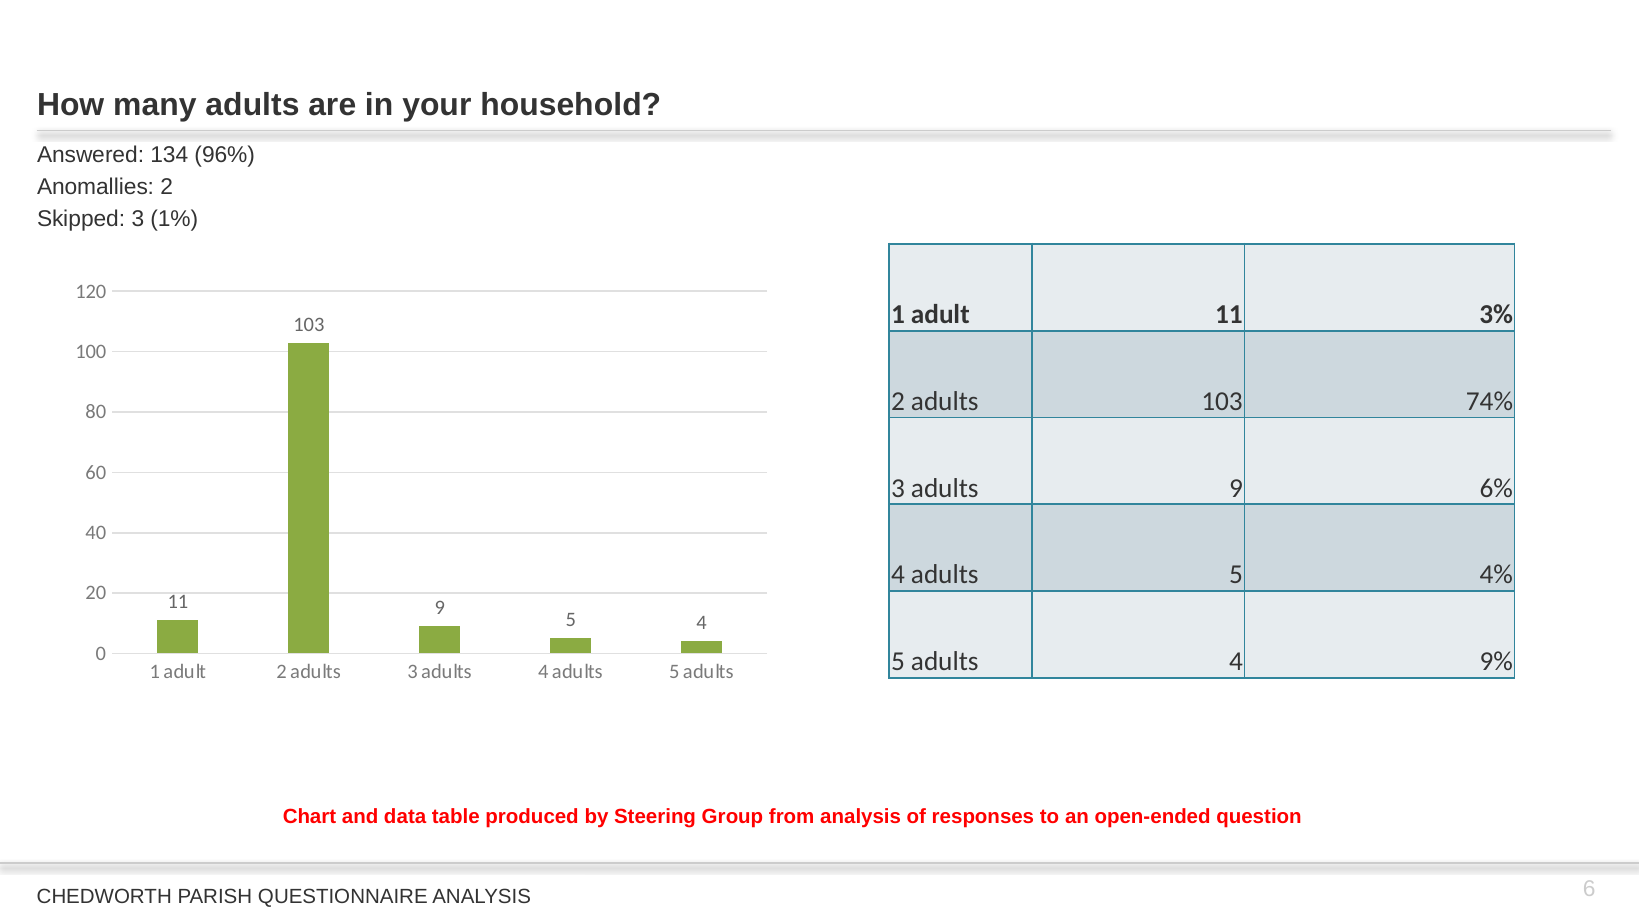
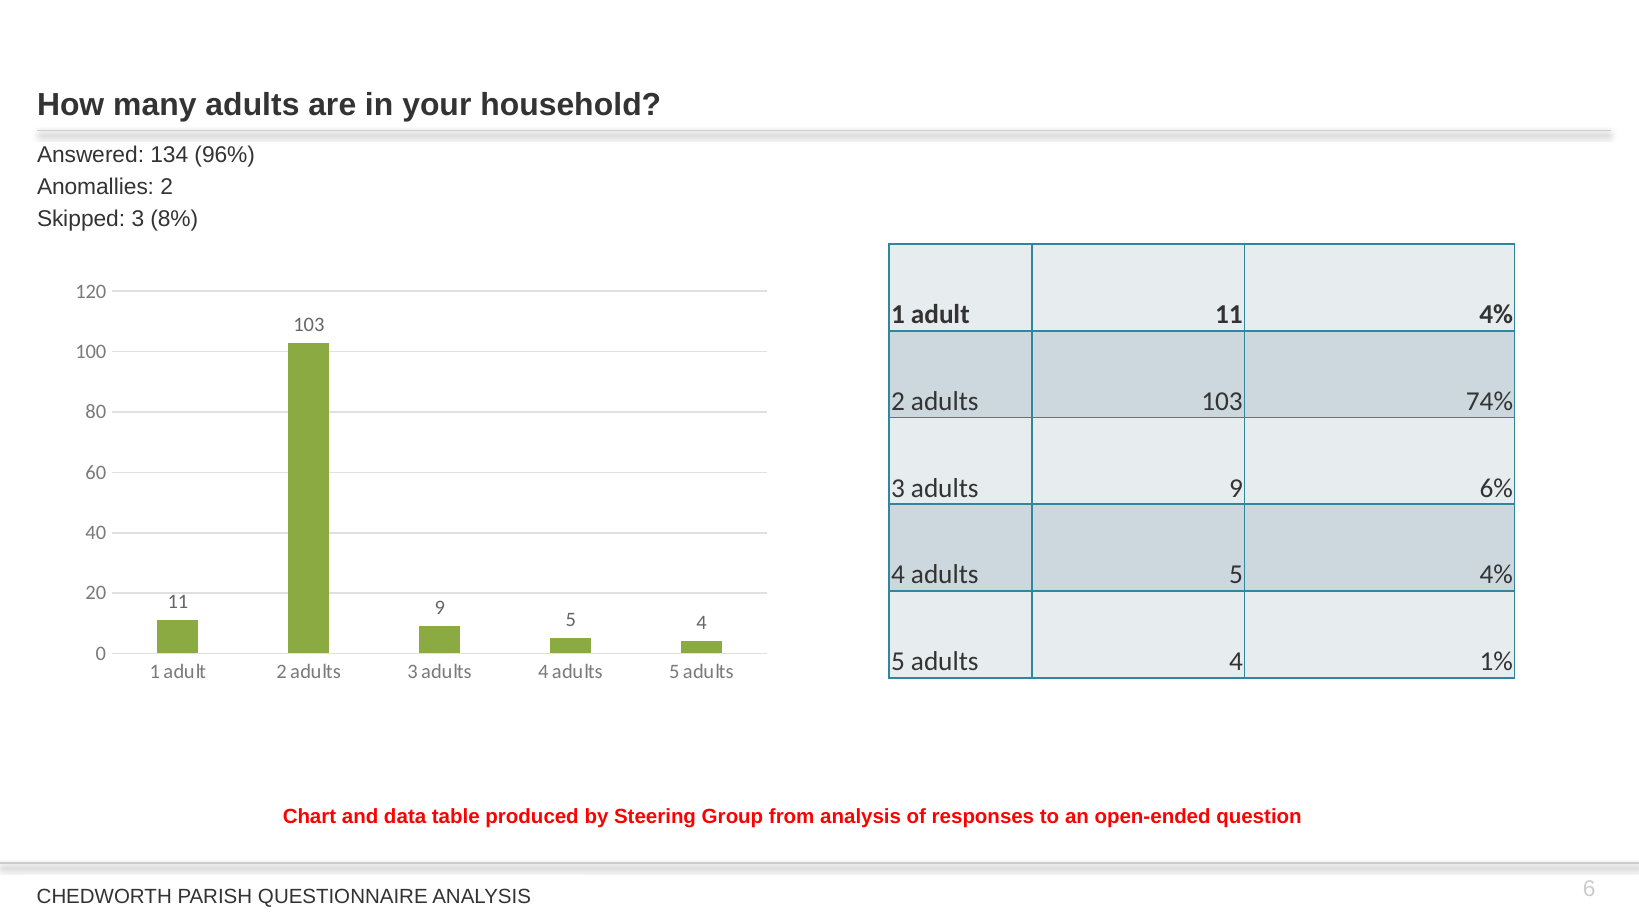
1%: 1% -> 8% (174, 219)
11 3%: 3% -> 4% (1496, 314)
9%: 9% -> 1% (1496, 662)
